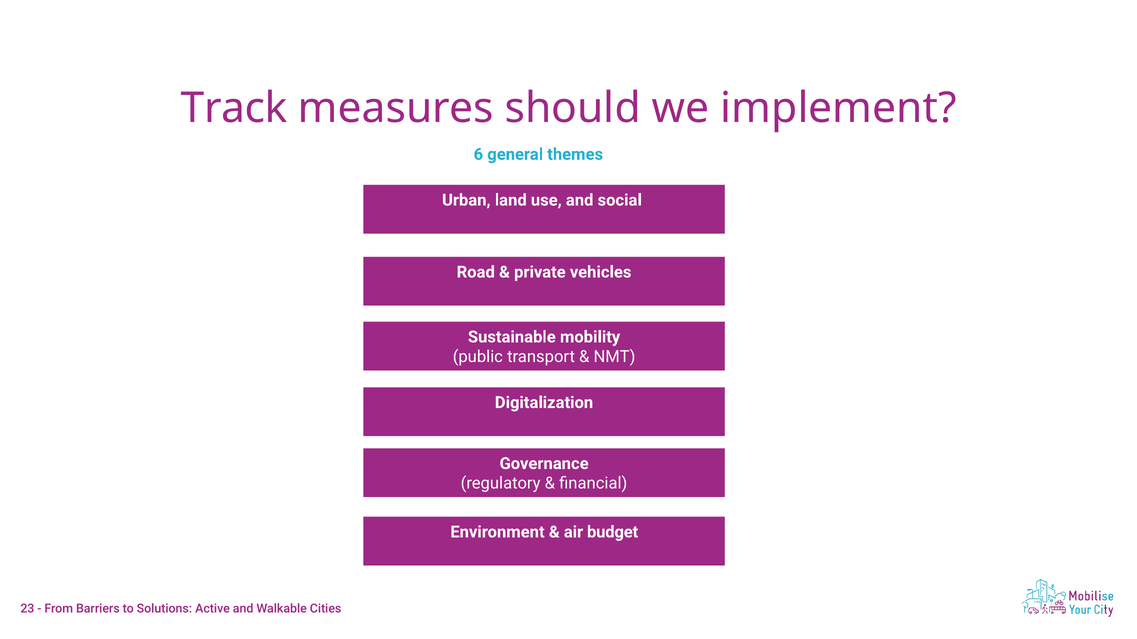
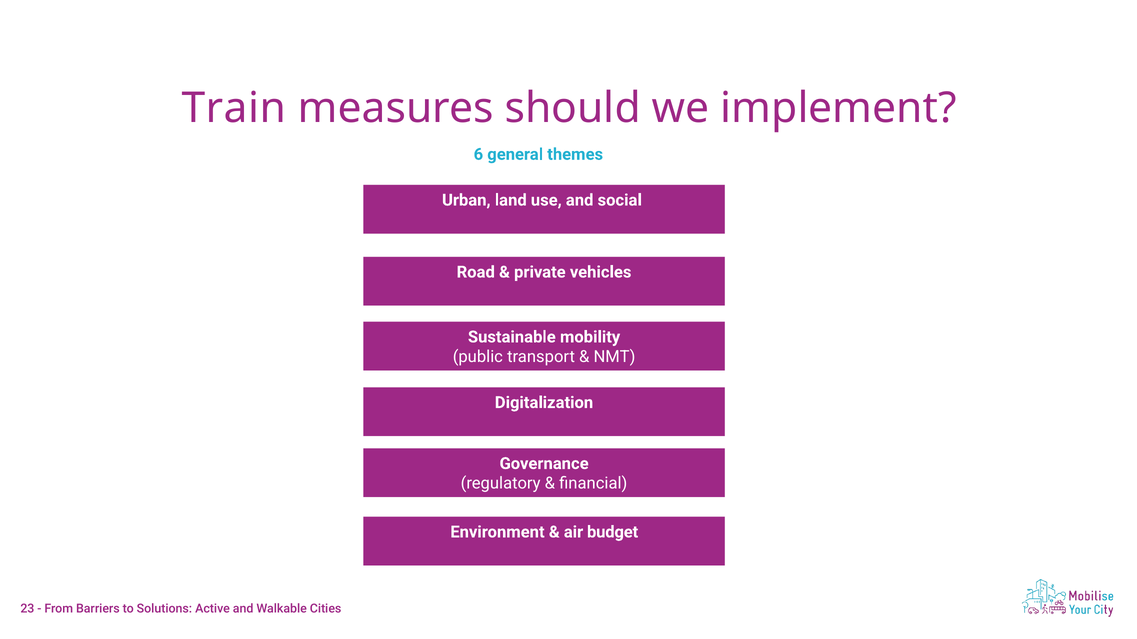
Track: Track -> Train (234, 109)
